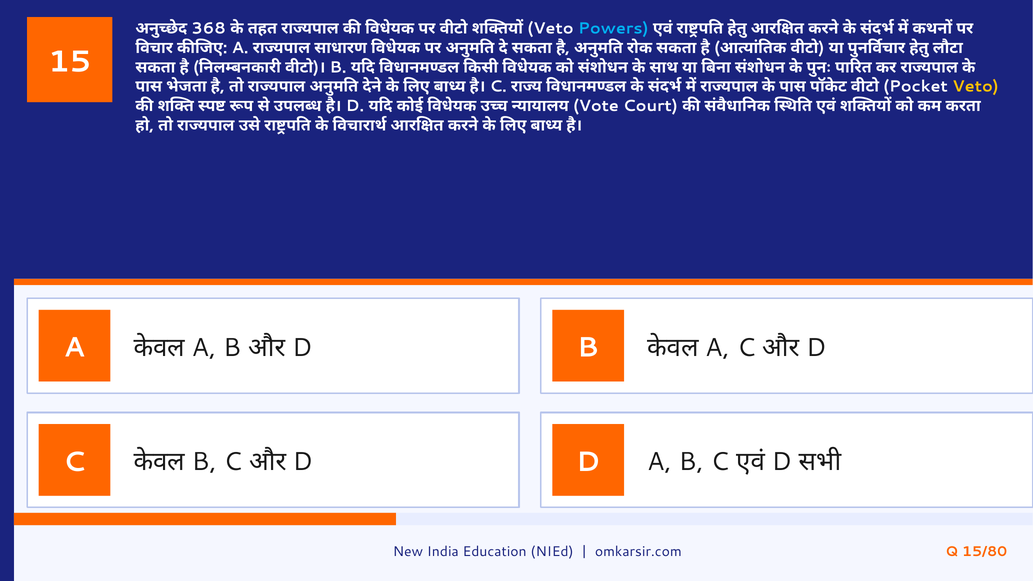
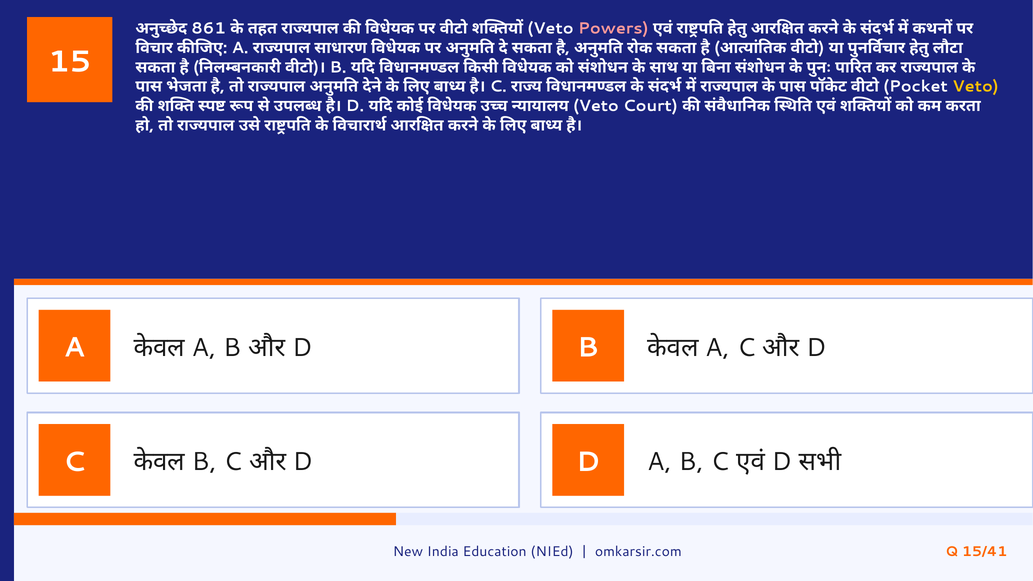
368: 368 -> 861 (209, 29)
Powers colour: light blue -> pink (613, 29)
Vote: Vote -> Veto (596, 106)
15/80: 15/80 -> 15/41 (985, 552)
